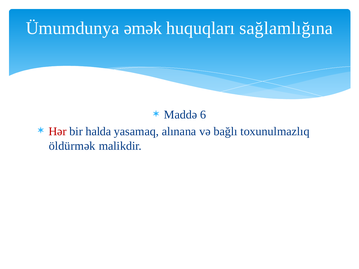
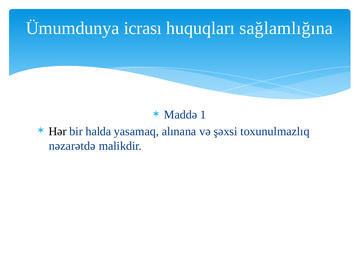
əmək: əmək -> icrası (143, 28)
6: 6 -> 1 (203, 115)
Hər colour: red -> black (58, 132)
bağlı: bağlı -> şəxsi (226, 132)
öldürmək: öldürmək -> nəzarətdə (72, 146)
